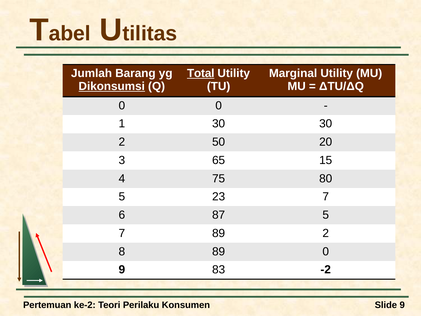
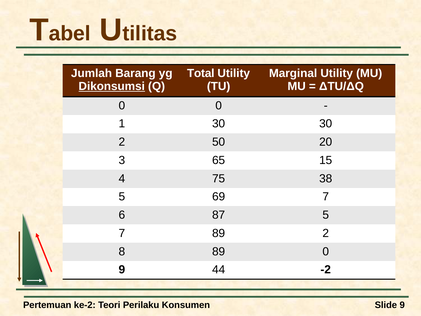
Total underline: present -> none (201, 73)
80: 80 -> 38 (326, 178)
23: 23 -> 69 (219, 197)
83: 83 -> 44 (219, 270)
